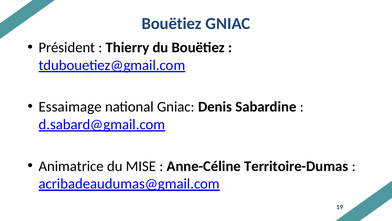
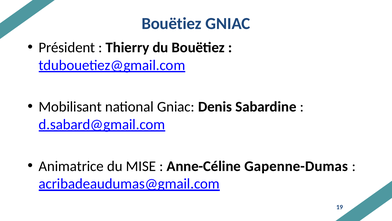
Essaimage: Essaimage -> Mobilisant (70, 107)
Territoire-Dumas: Territoire-Dumas -> Gapenne-Dumas (296, 166)
